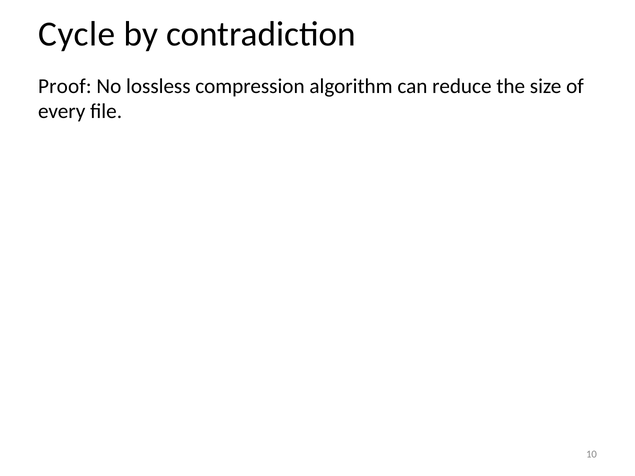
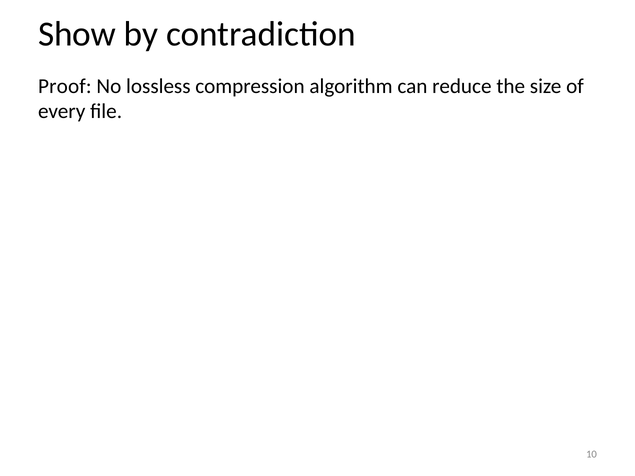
Cycle: Cycle -> Show (77, 34)
